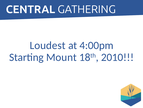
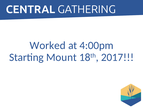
Loudest: Loudest -> Worked (48, 45)
2010: 2010 -> 2017 (117, 57)
